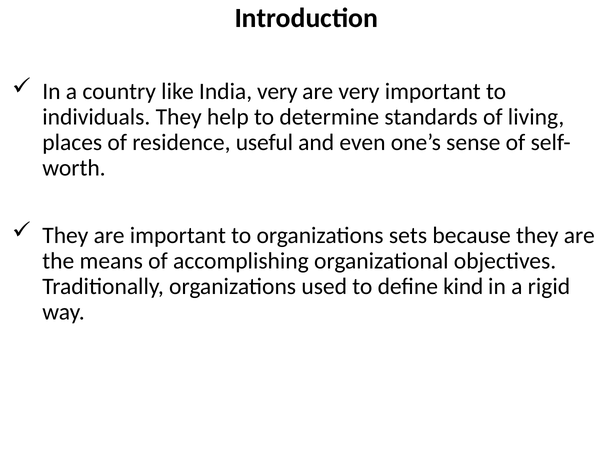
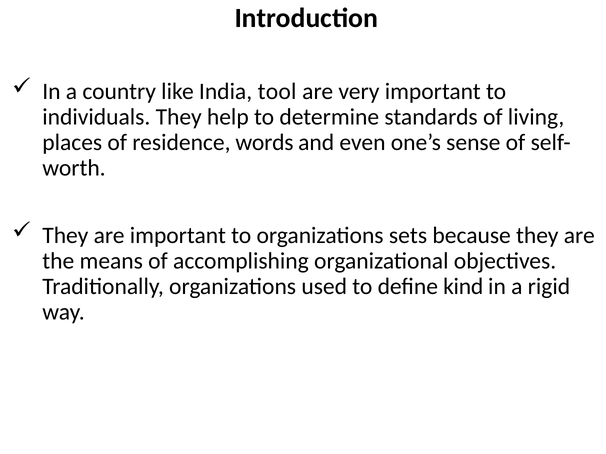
India very: very -> tool (277, 92)
useful: useful -> words (264, 143)
